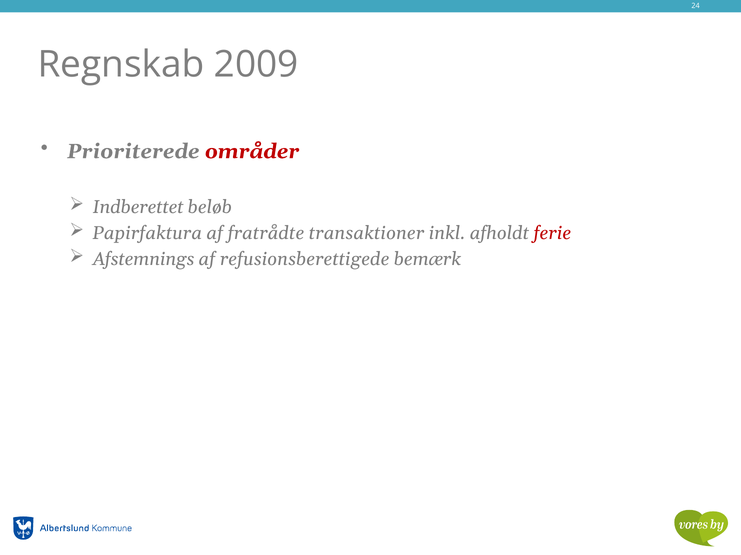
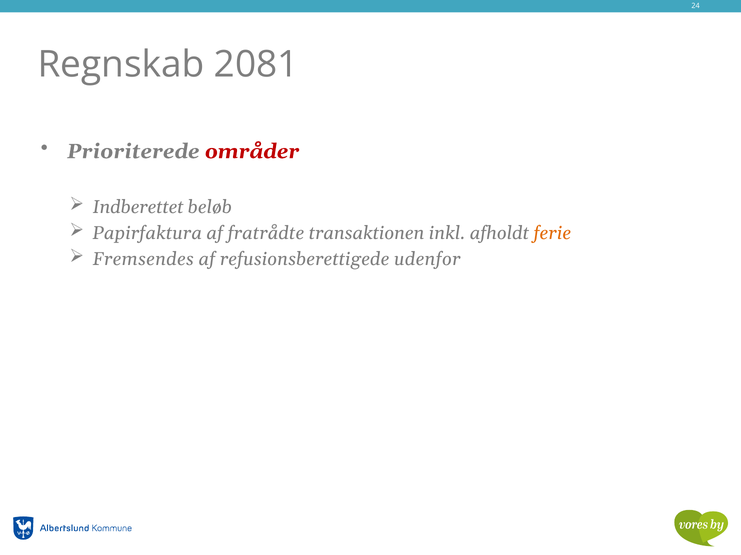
2009: 2009 -> 2081 (256, 65)
transaktioner: transaktioner -> transaktionen (367, 233)
ferie colour: red -> orange (552, 233)
Afstemnings: Afstemnings -> Fremsendes (143, 259)
bemærk: bemærk -> udenfor (427, 259)
